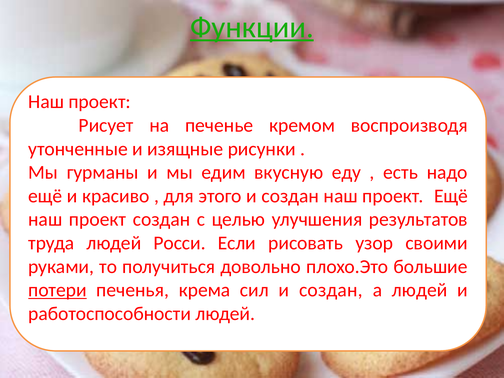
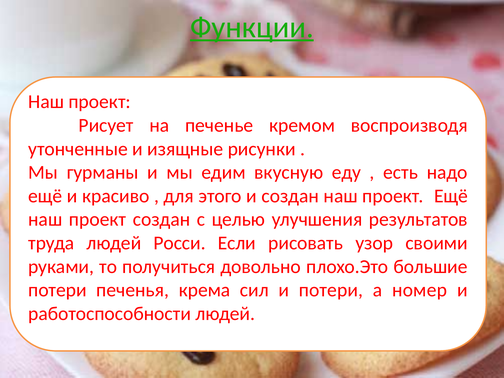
потери underline: present -> none (57, 290)
сил и создан: создан -> потери (331, 290)
а людей: людей -> номер (420, 290)
